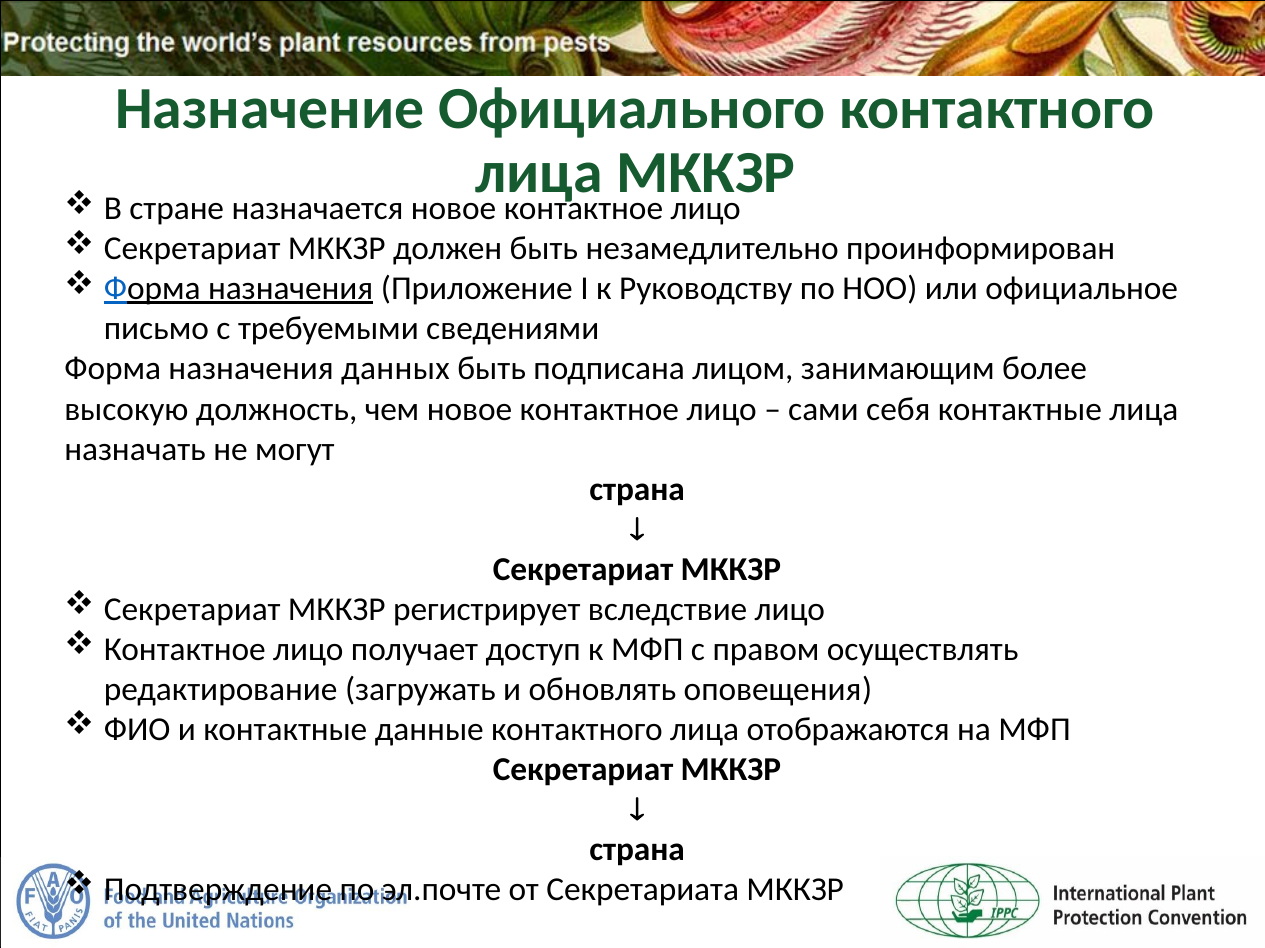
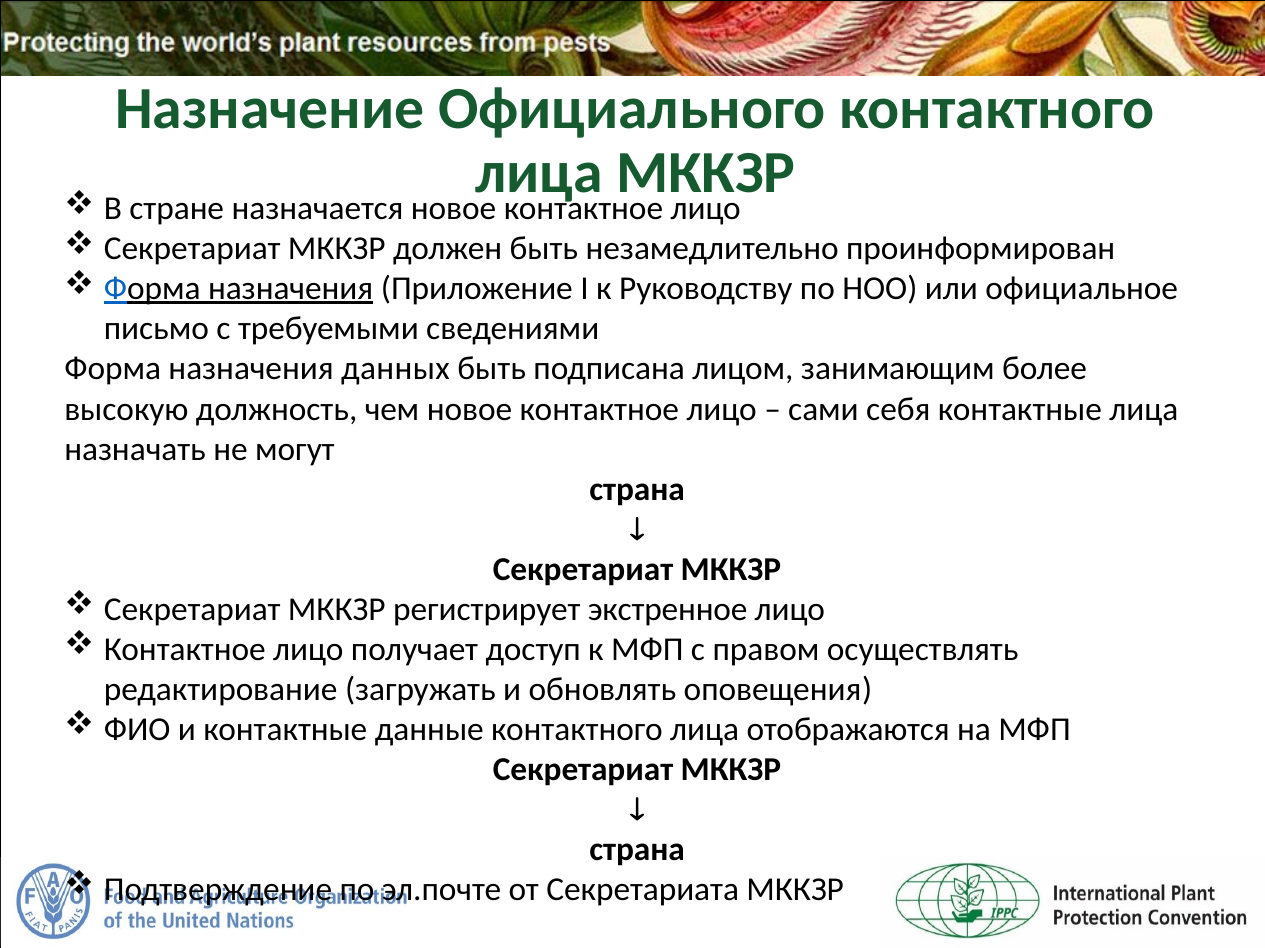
вследствие: вследствие -> экстренное (668, 610)
